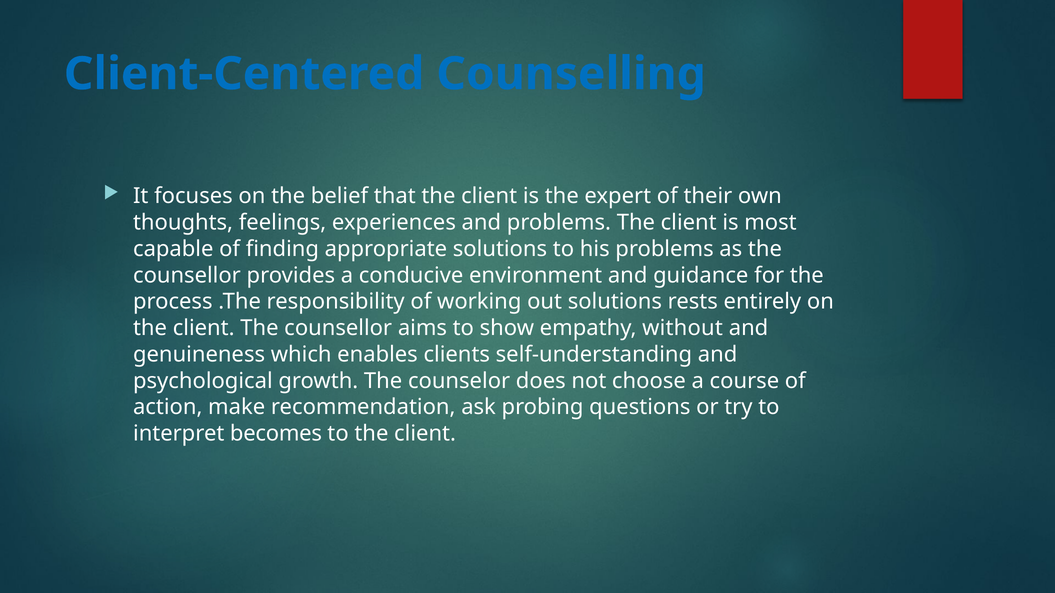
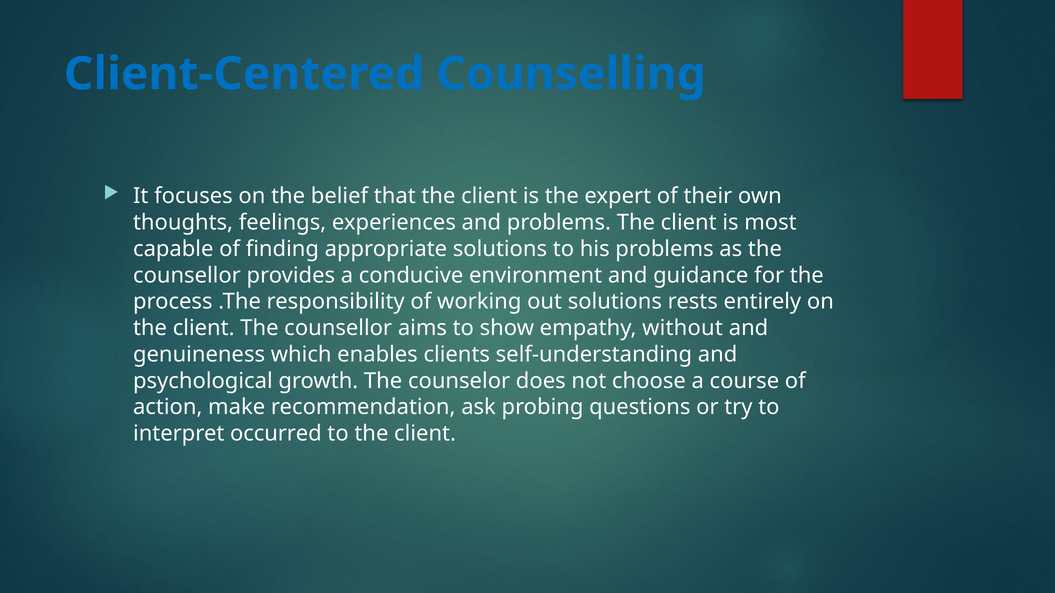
becomes: becomes -> occurred (276, 434)
